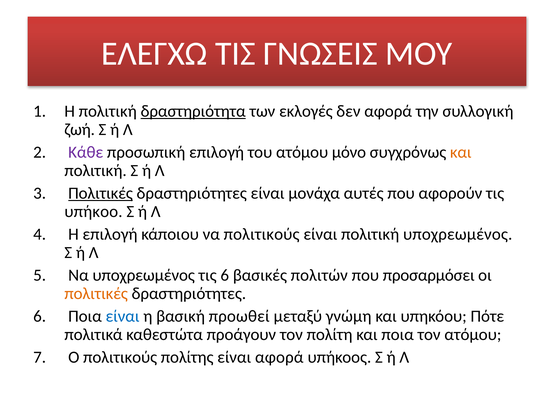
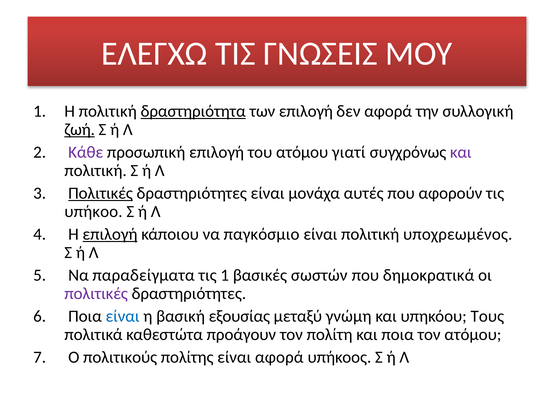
των εκλογές: εκλογές -> επιλογή (306, 111)
ζωή underline: none -> present (80, 129)
μόνο: μόνο -> γιατί (349, 152)
και colour: orange -> purple (461, 152)
επιλογή underline: none -> present (110, 234)
να πολιτικούς: πολιτικούς -> παγκόσμιο (262, 234)
Να υποχρεωμένος: υποχρεωμένος -> παραδείγματα (144, 275)
τις 6: 6 -> 1 (225, 275)
πολιτών: πολιτών -> σωστών (319, 275)
προσαρμόσει: προσαρμόσει -> δημοκρατικά (429, 275)
πολιτικές colour: orange -> purple (96, 293)
προωθεί: προωθεί -> εξουσίας (239, 316)
Πότε: Πότε -> Τους (487, 316)
